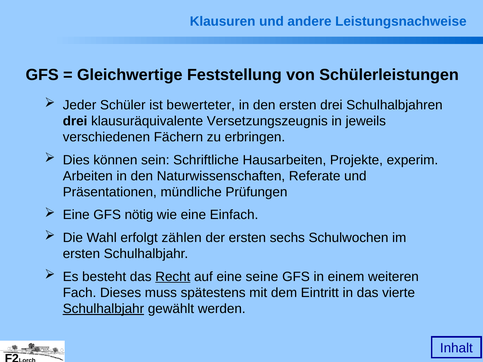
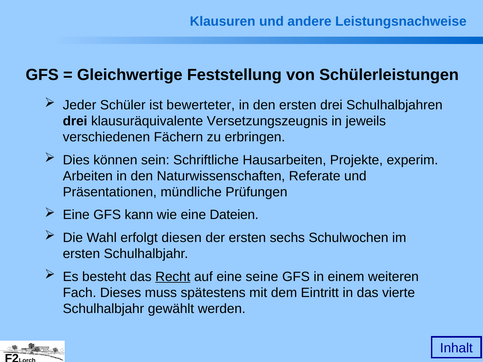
nötig: nötig -> kann (139, 215)
Einfach: Einfach -> Dateien (234, 215)
zählen: zählen -> diesen (182, 238)
Schulhalbjahr underline: present -> none (103, 309)
